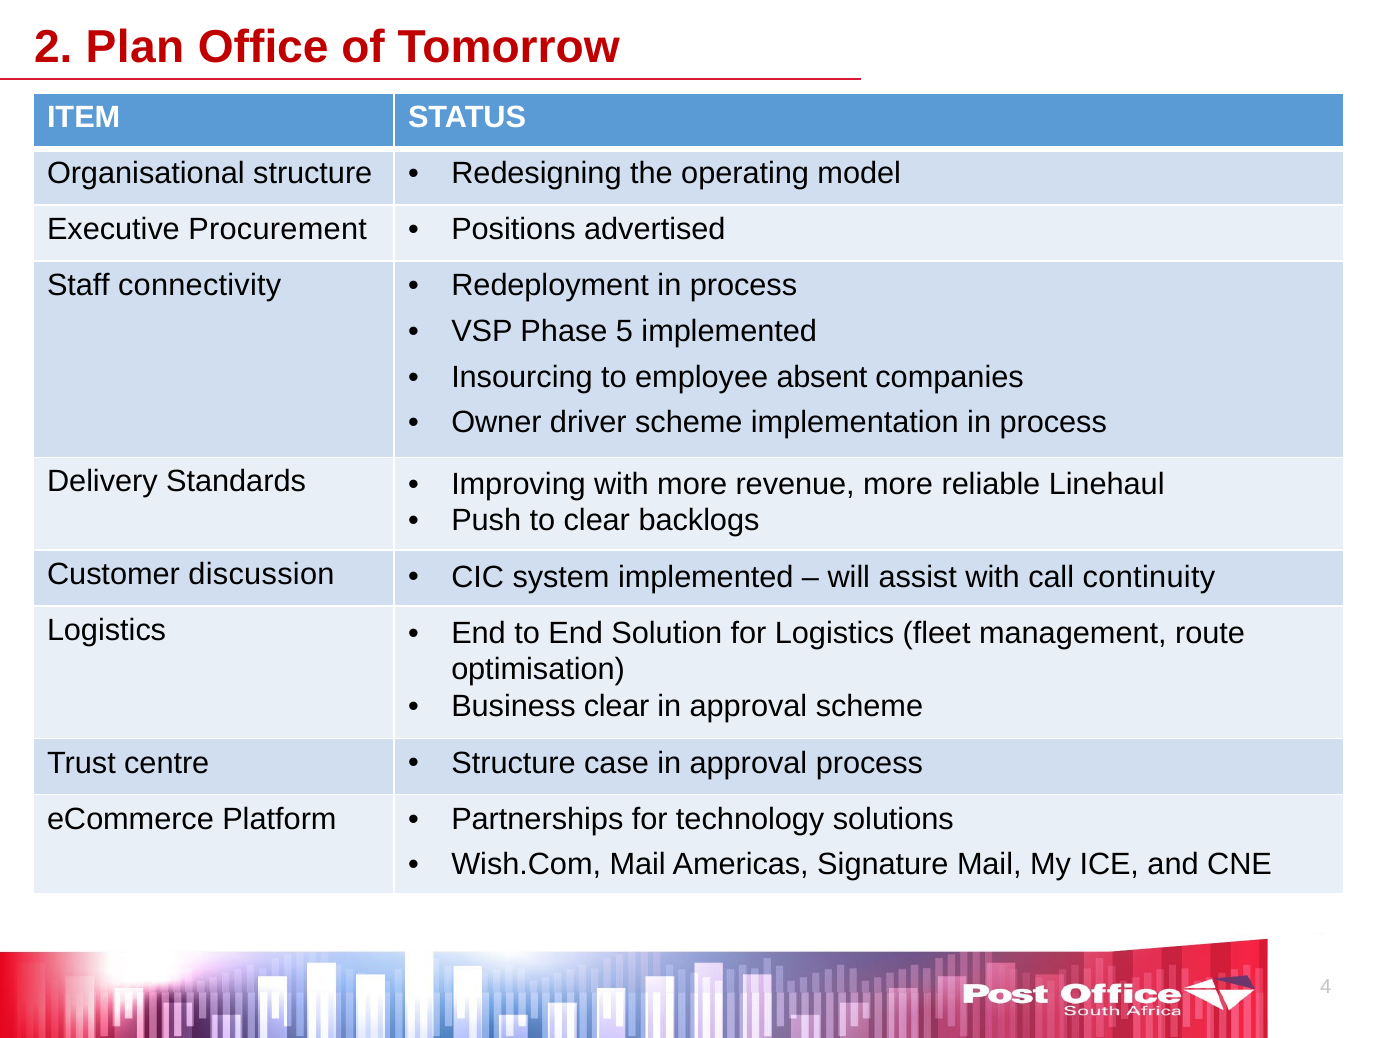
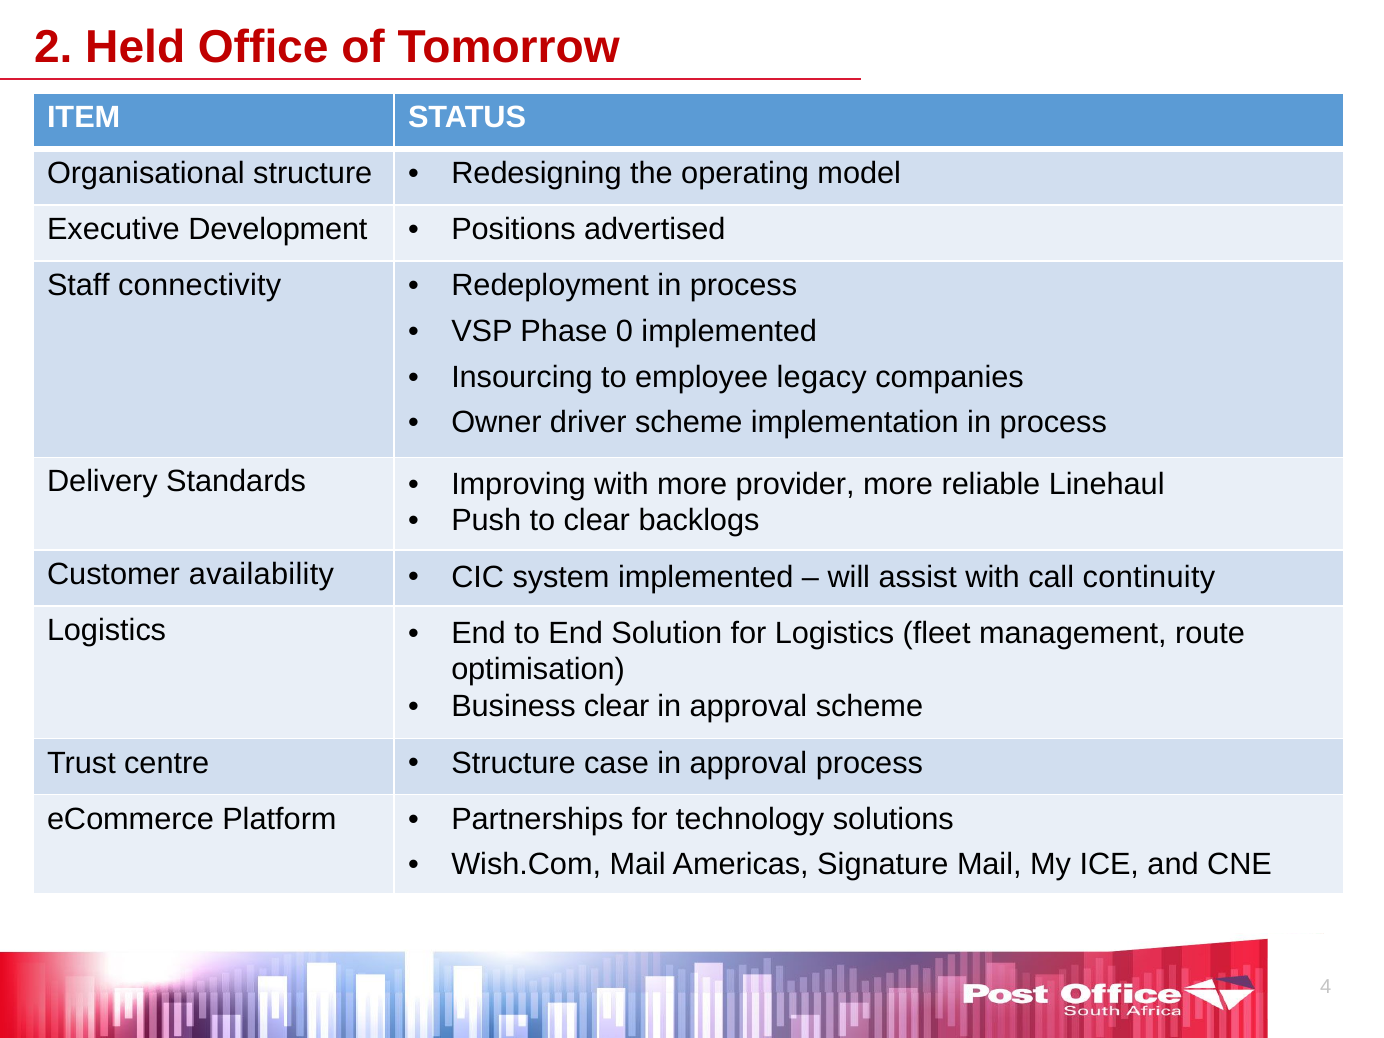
Plan: Plan -> Held (135, 47)
Procurement: Procurement -> Development (278, 230)
5: 5 -> 0 (624, 331)
absent: absent -> legacy (822, 377)
revenue: revenue -> provider (795, 484)
discussion: discussion -> availability (261, 575)
